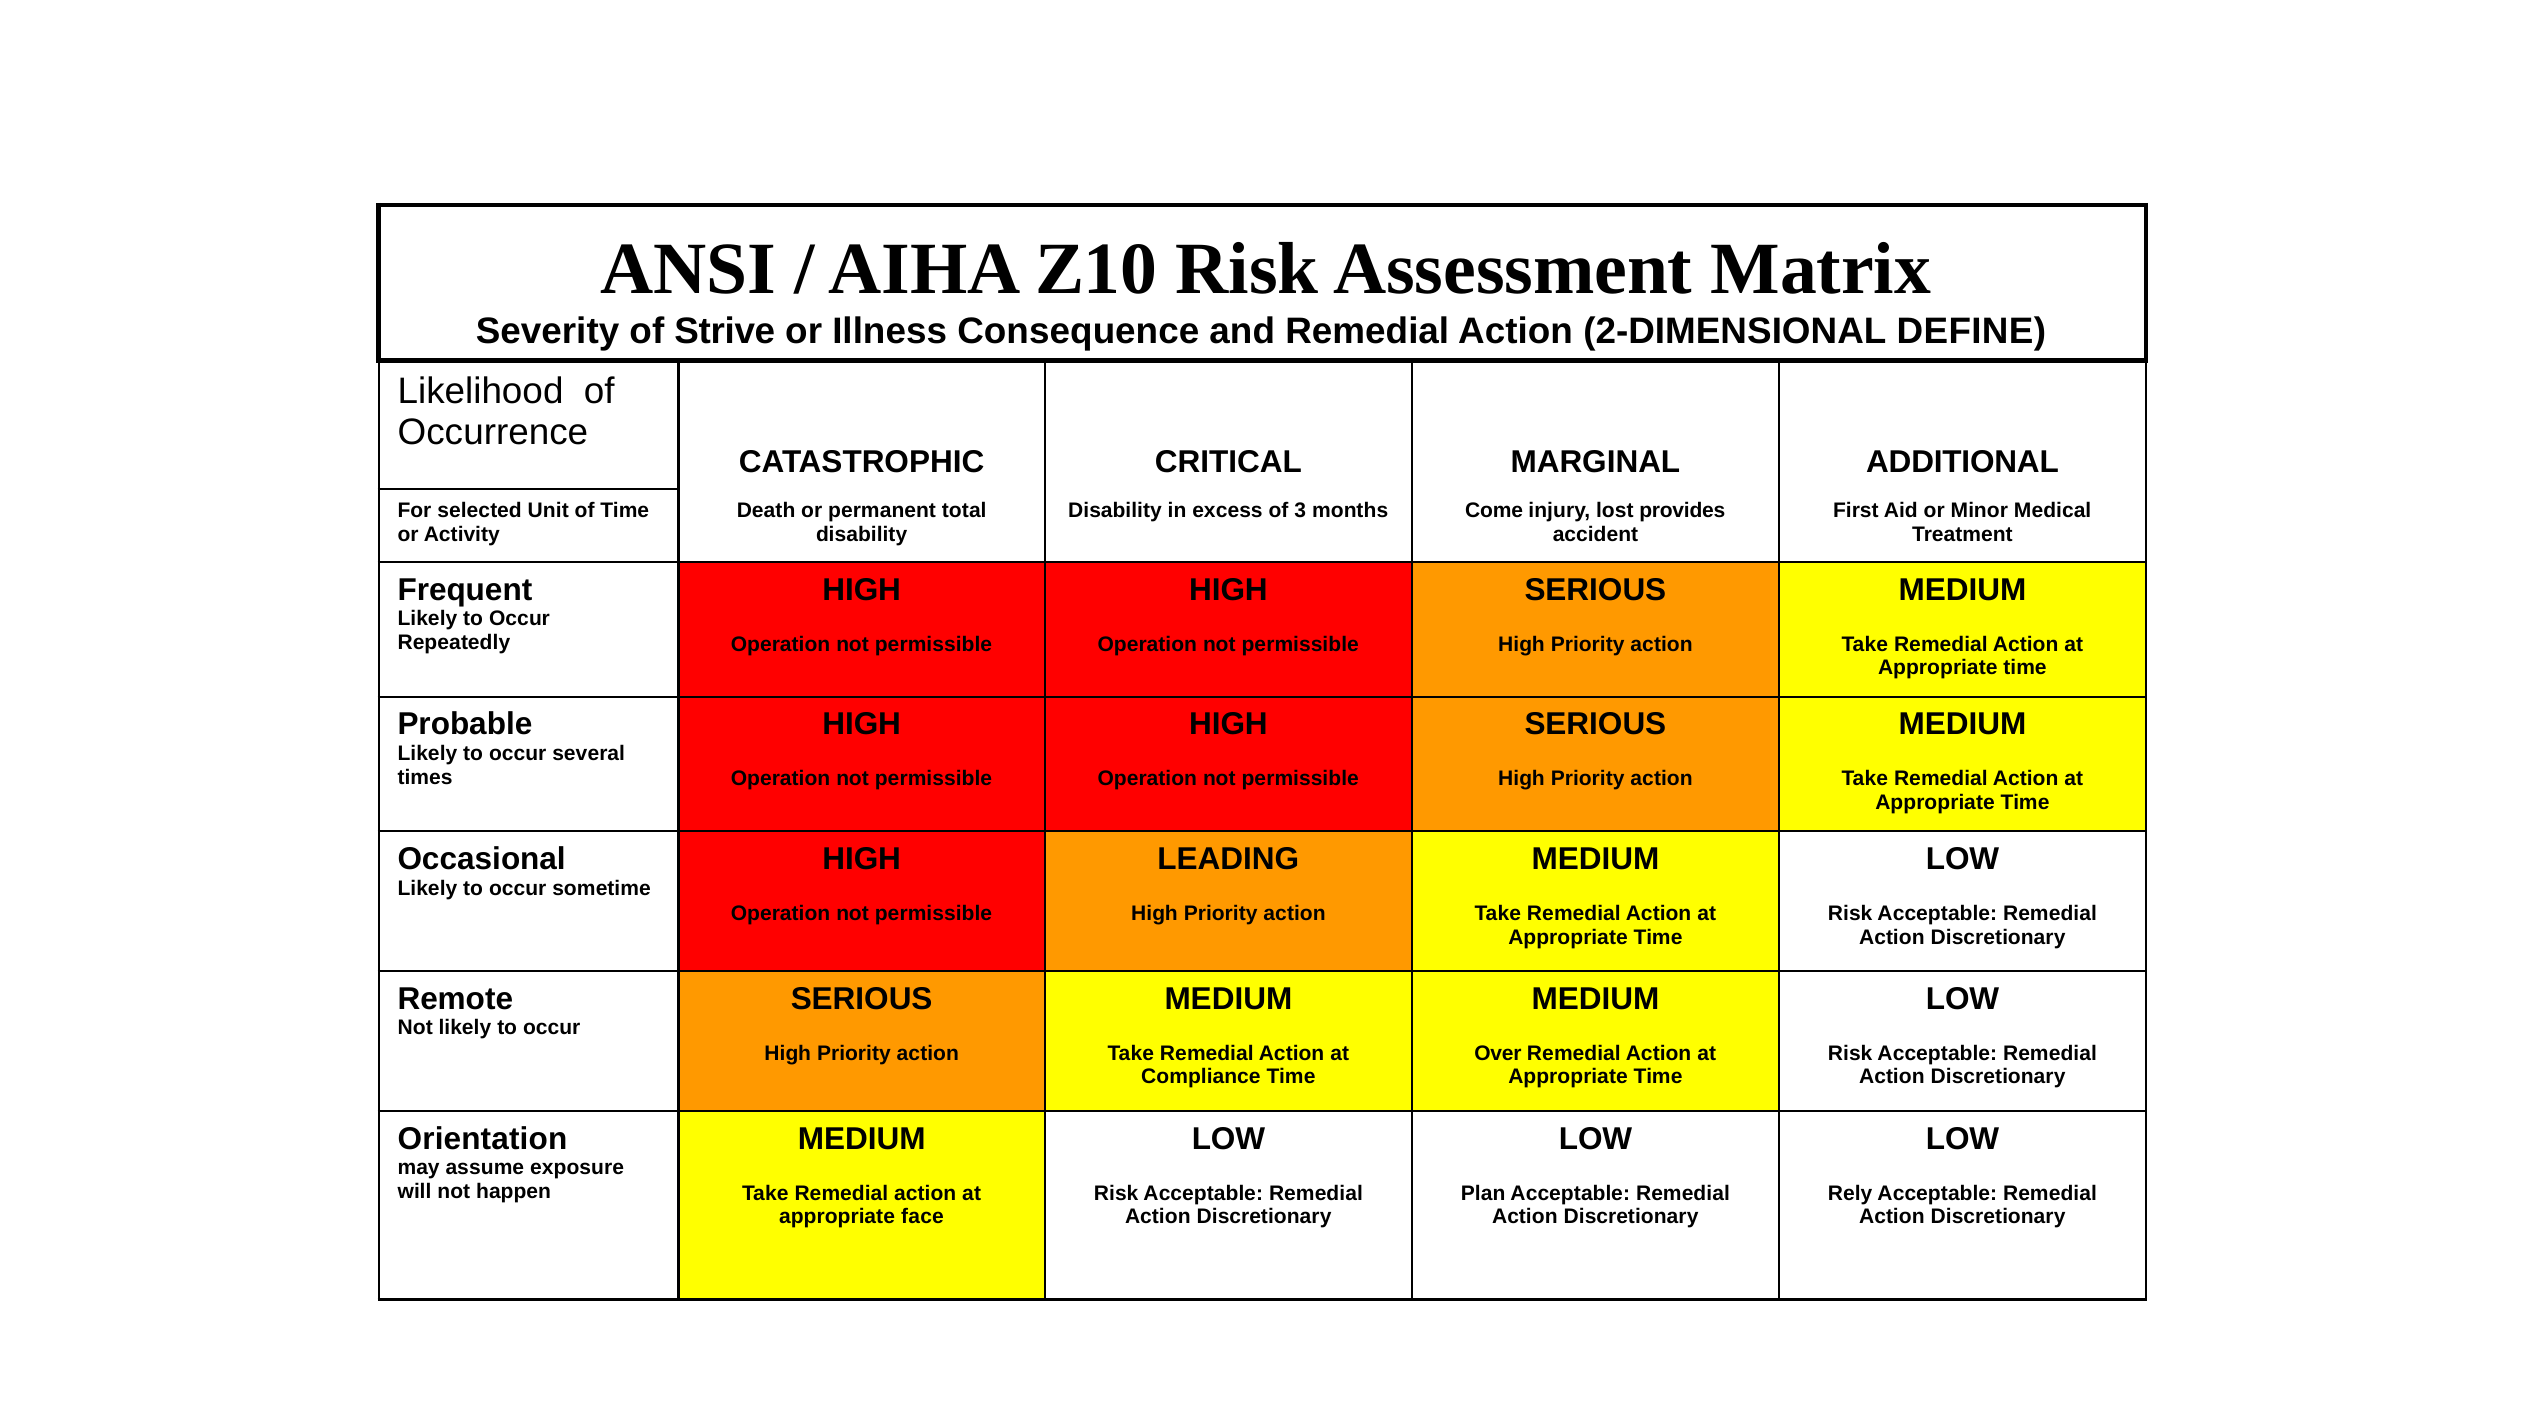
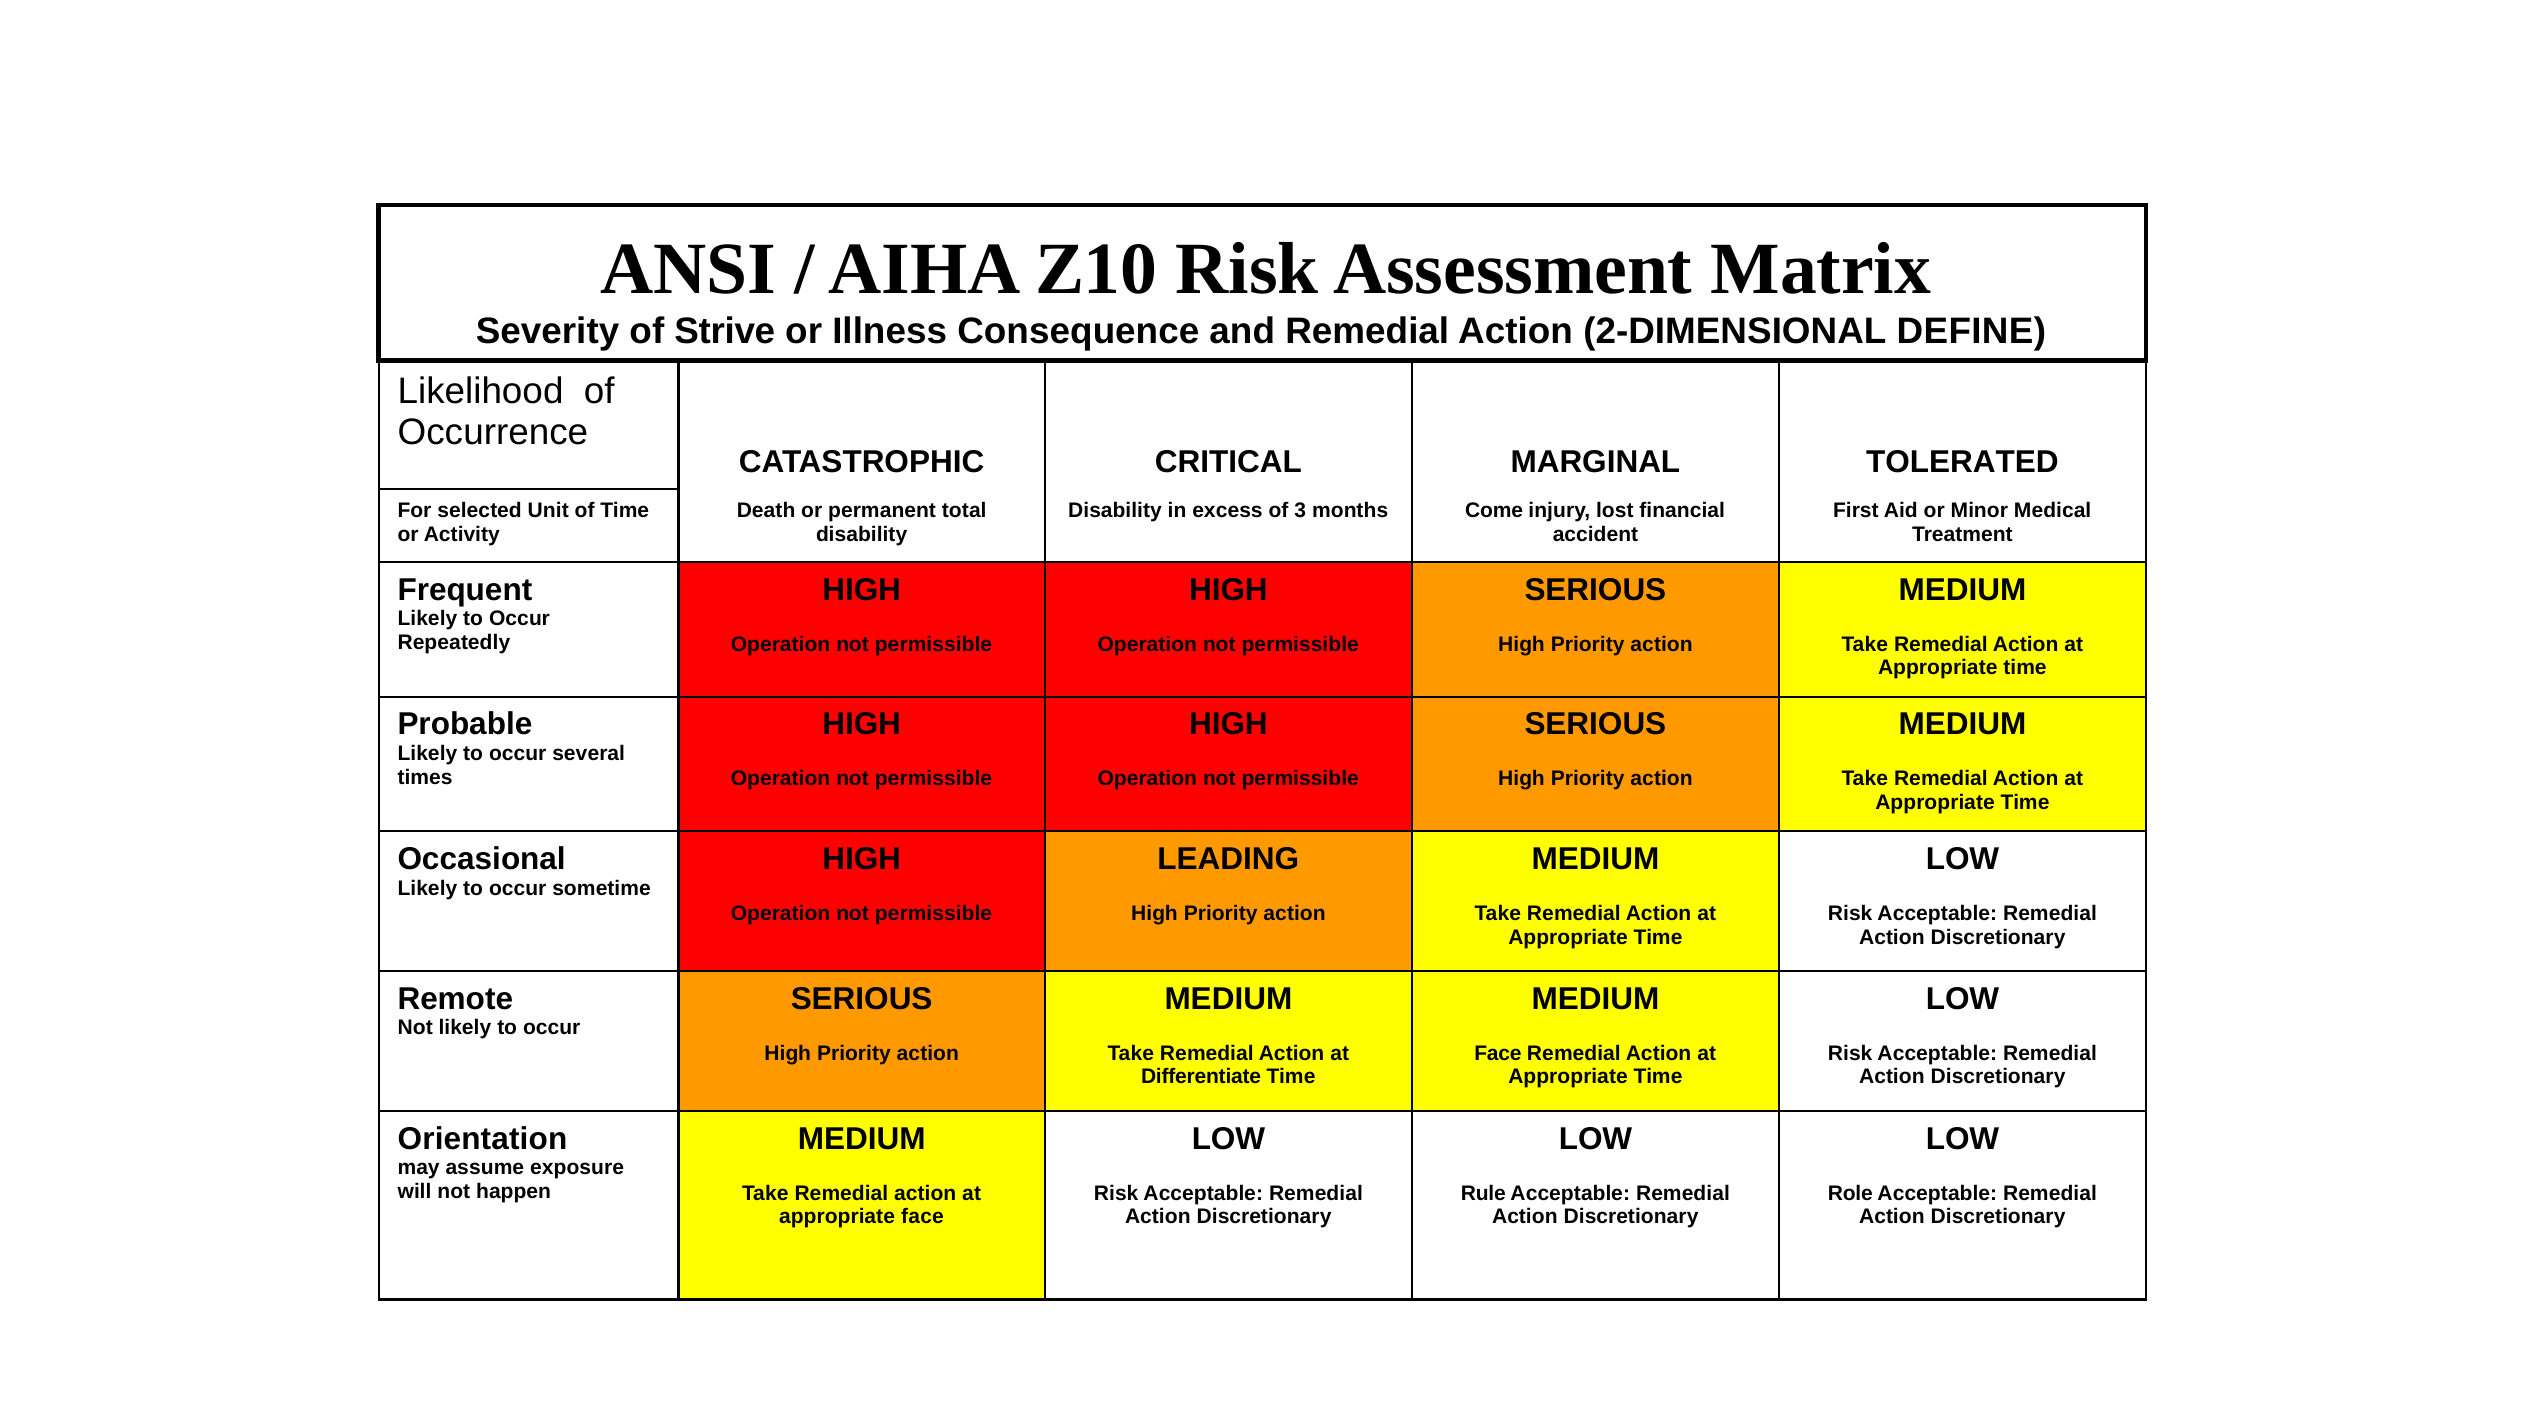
ADDITIONAL: ADDITIONAL -> TOLERATED (1962, 463)
provides: provides -> financial (1682, 511)
Over: Over -> Face (1498, 1053)
Compliance: Compliance -> Differentiate (1201, 1077)
Plan: Plan -> Rule (1483, 1193)
Rely: Rely -> Role (1850, 1193)
